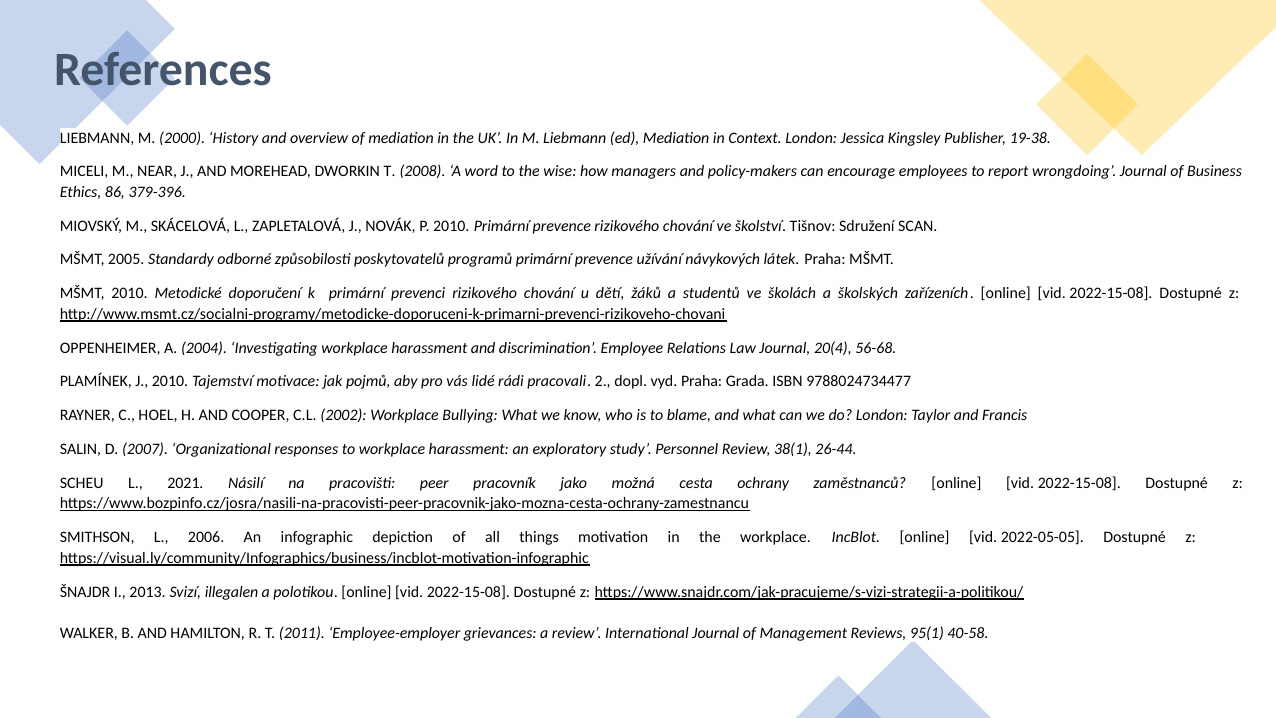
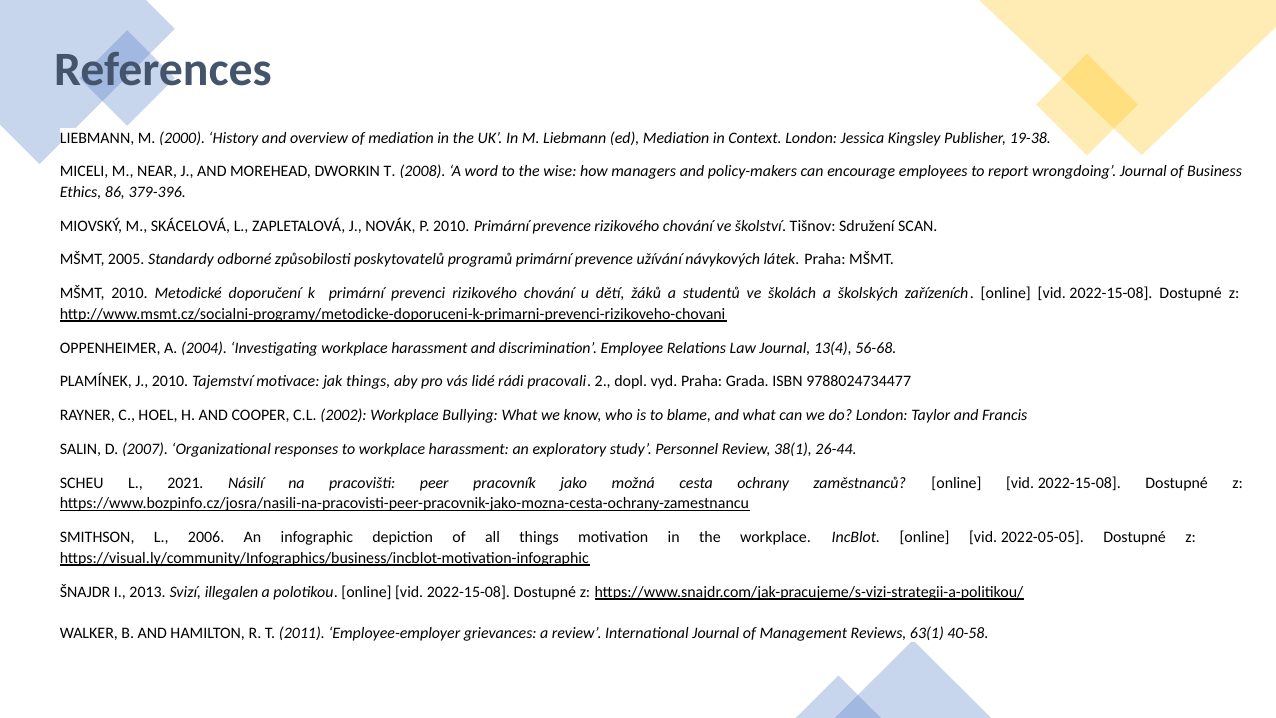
20(4: 20(4 -> 13(4 (833, 348)
jak pojmů: pojmů -> things (368, 382)
95(1: 95(1 -> 63(1 (927, 633)
